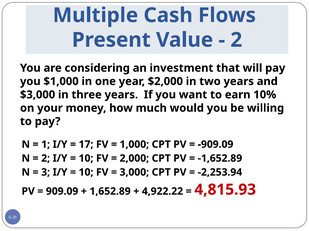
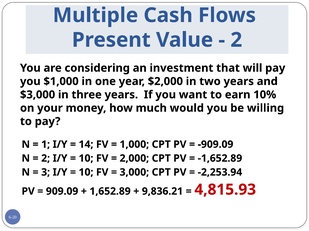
17: 17 -> 14 (86, 145)
4,922.22: 4,922.22 -> 9,836.21 (162, 192)
